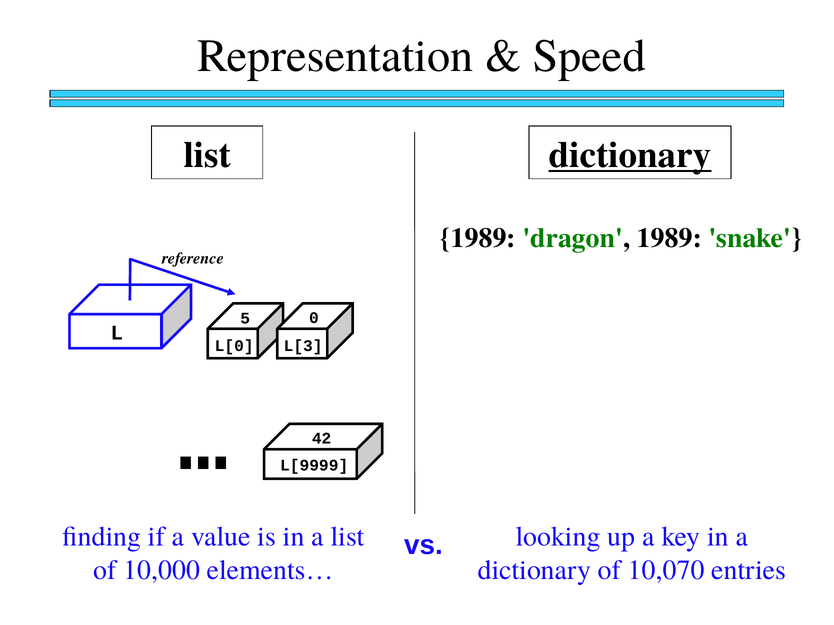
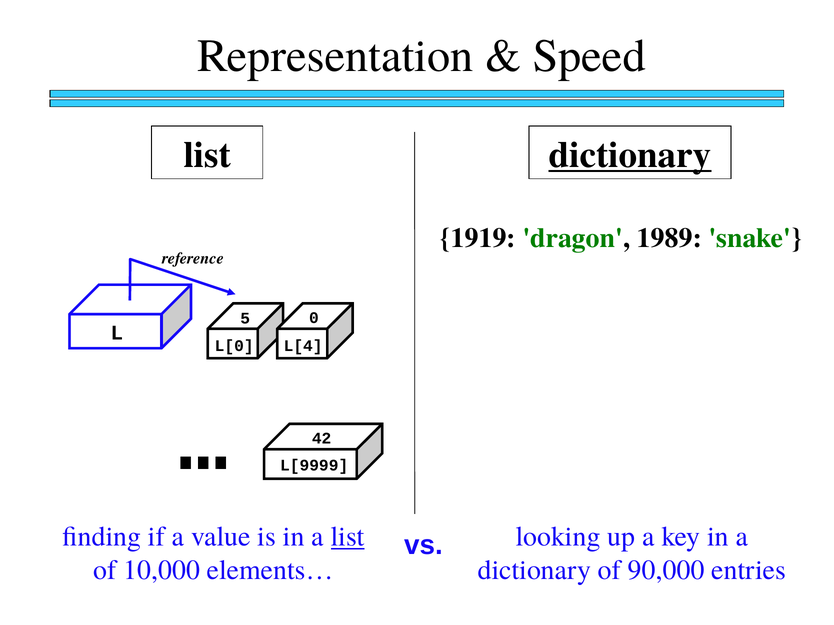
1989: 1989 -> 1919 (478, 238)
L[3: L[3 -> L[4 (303, 346)
list underline: none -> present (348, 537)
10,070: 10,070 -> 90,000 (666, 570)
